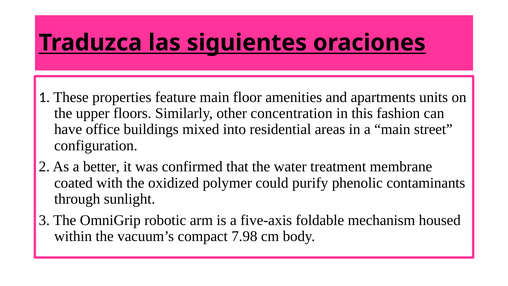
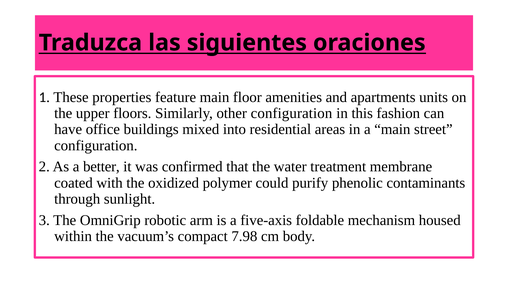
other concentration: concentration -> configuration (292, 113)
